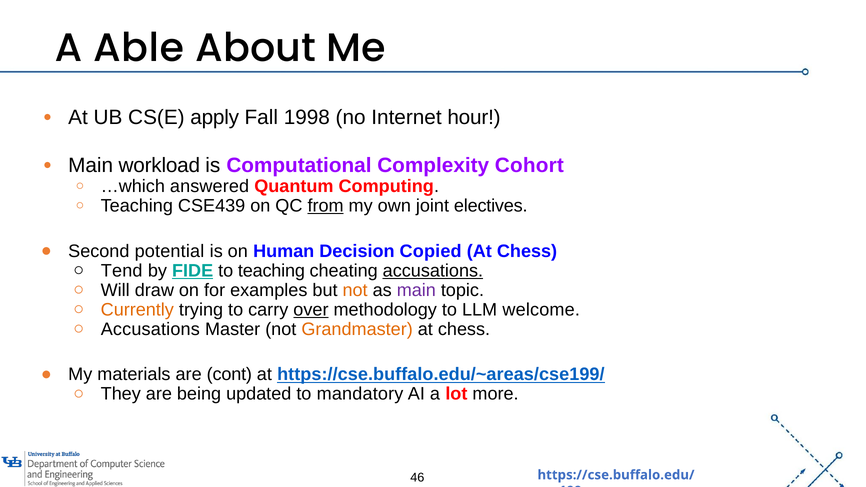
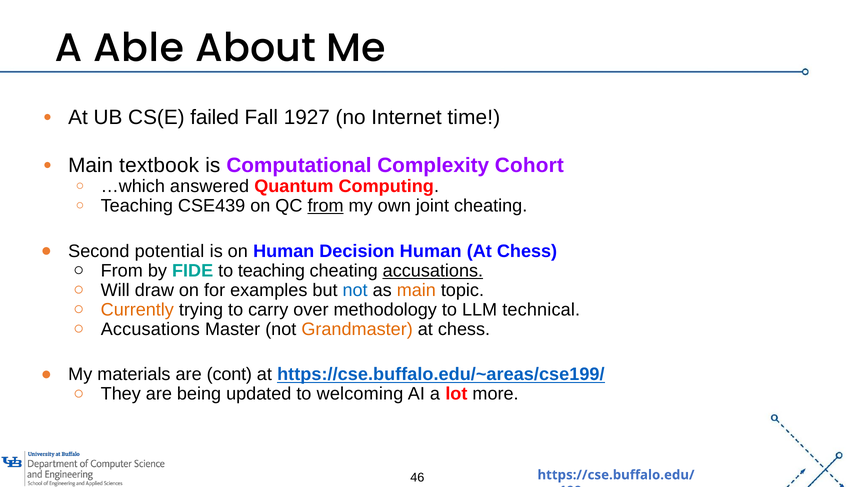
apply: apply -> failed (215, 117)
1998: 1998 -> 1927 (307, 117)
hour: hour -> time (474, 117)
workload: workload -> textbook (159, 166)
joint electives: electives -> cheating (491, 206)
Decision Copied: Copied -> Human (431, 251)
Tend: Tend -> From (122, 271)
FIDE underline: present -> none (193, 271)
not colour: orange -> blue (355, 290)
main colour: purple -> orange (416, 290)
over underline: present -> none (311, 310)
welcome: welcome -> technical (541, 310)
mandatory: mandatory -> welcoming (360, 394)
